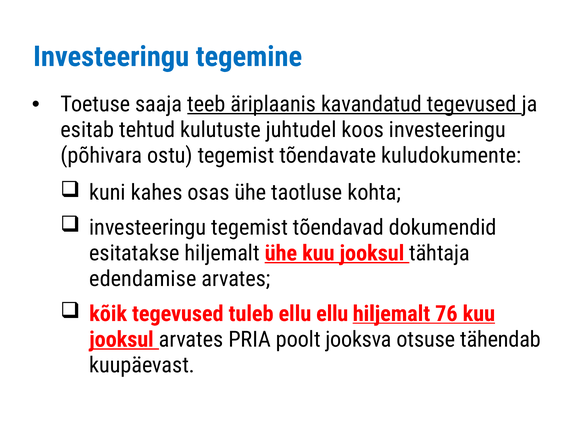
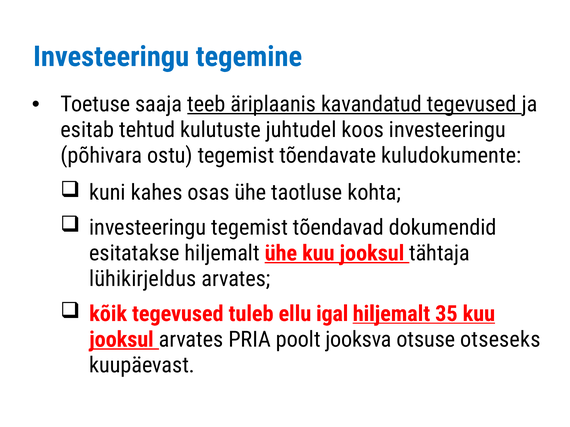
edendamise: edendamise -> lühikirjeldus (143, 279)
ellu ellu: ellu -> igal (332, 314)
76: 76 -> 35 (446, 314)
tähendab: tähendab -> otseseks (500, 340)
